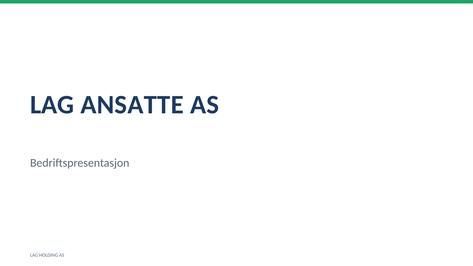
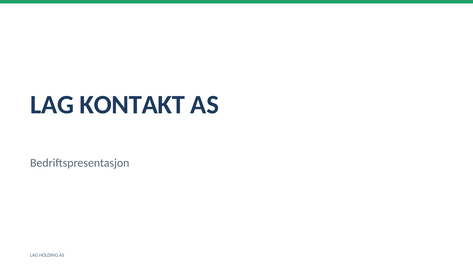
ANSATTE: ANSATTE -> KONTAKT (132, 105)
